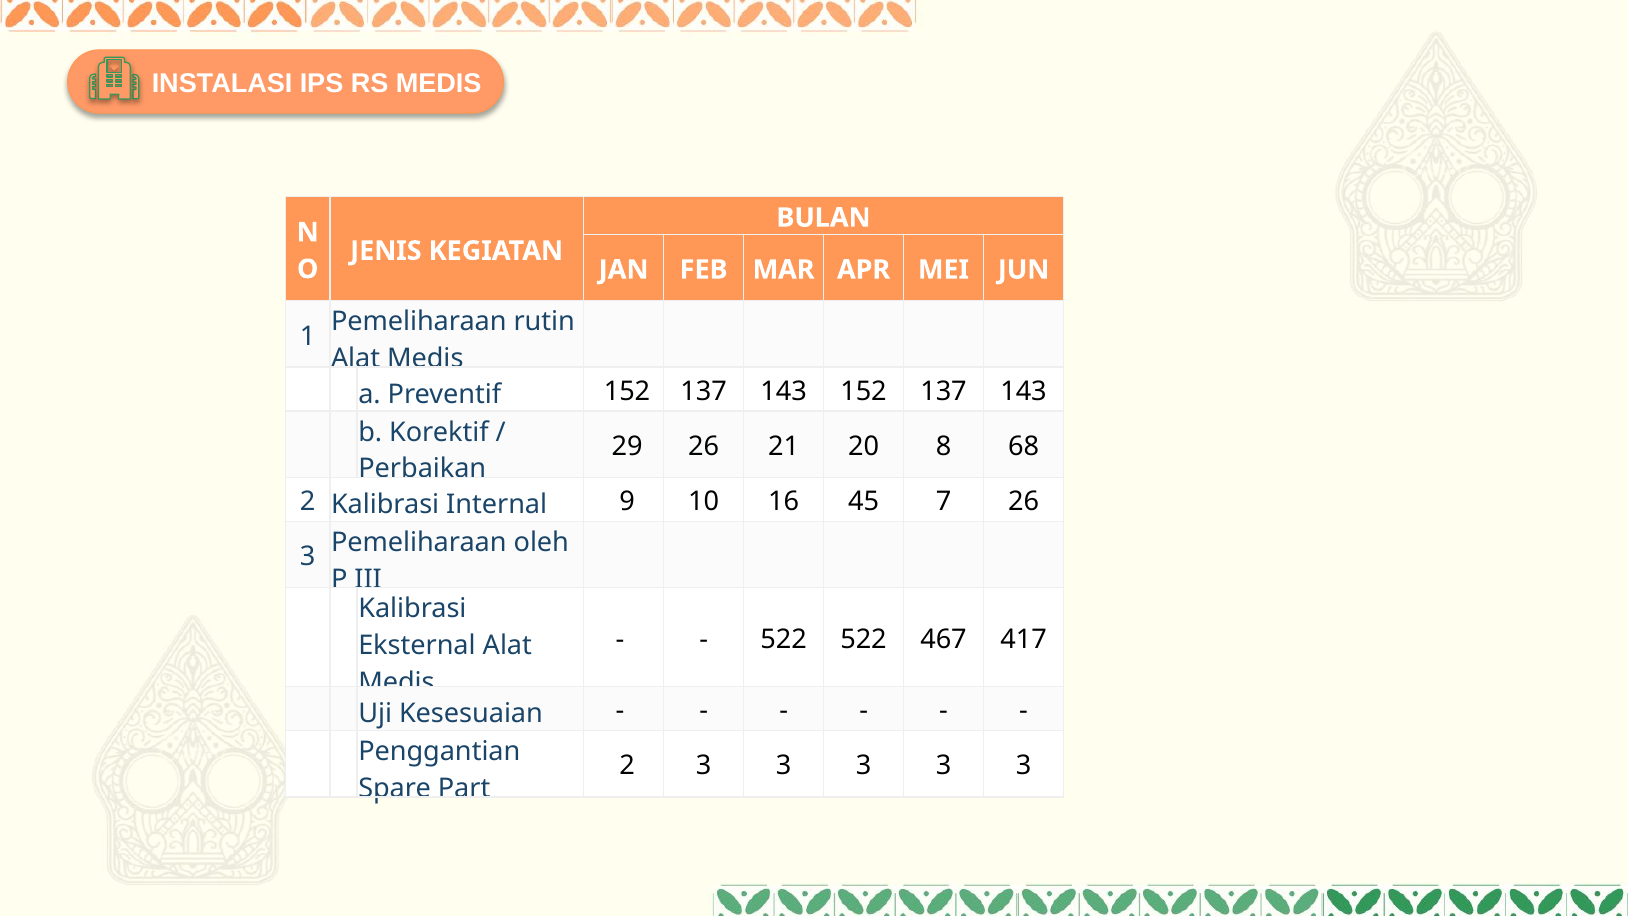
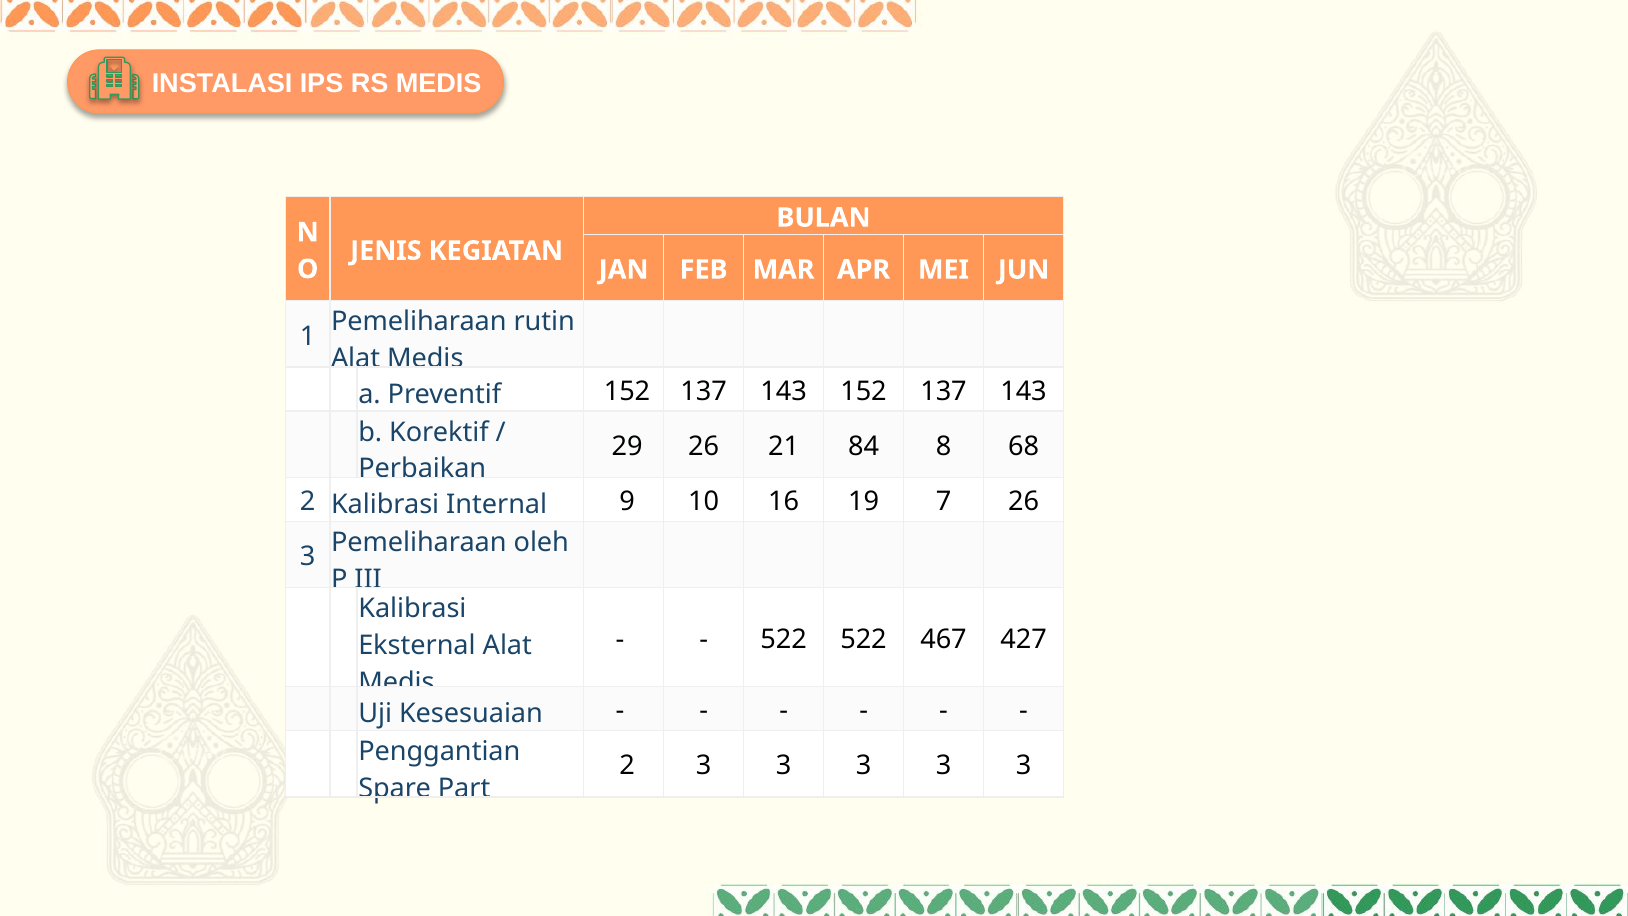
20: 20 -> 84 (864, 446)
45: 45 -> 19 (864, 501)
417: 417 -> 427 (1024, 639)
